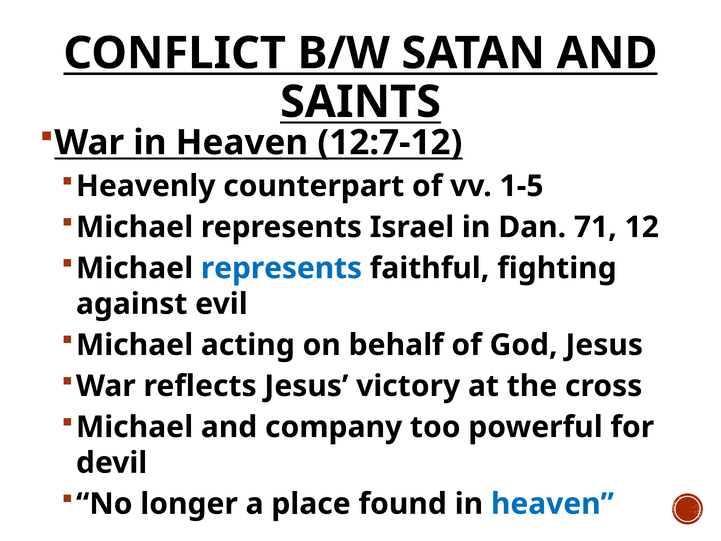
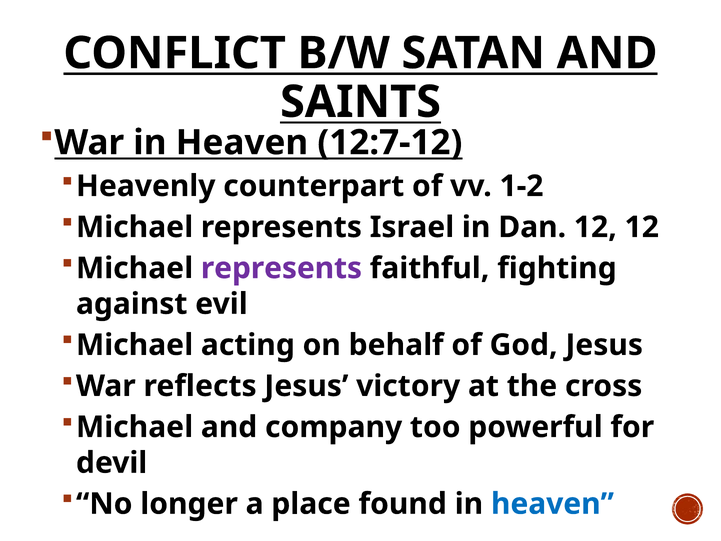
1-5: 1-5 -> 1-2 (521, 186)
Dan 71: 71 -> 12 (595, 227)
represents colour: blue -> purple (281, 268)
